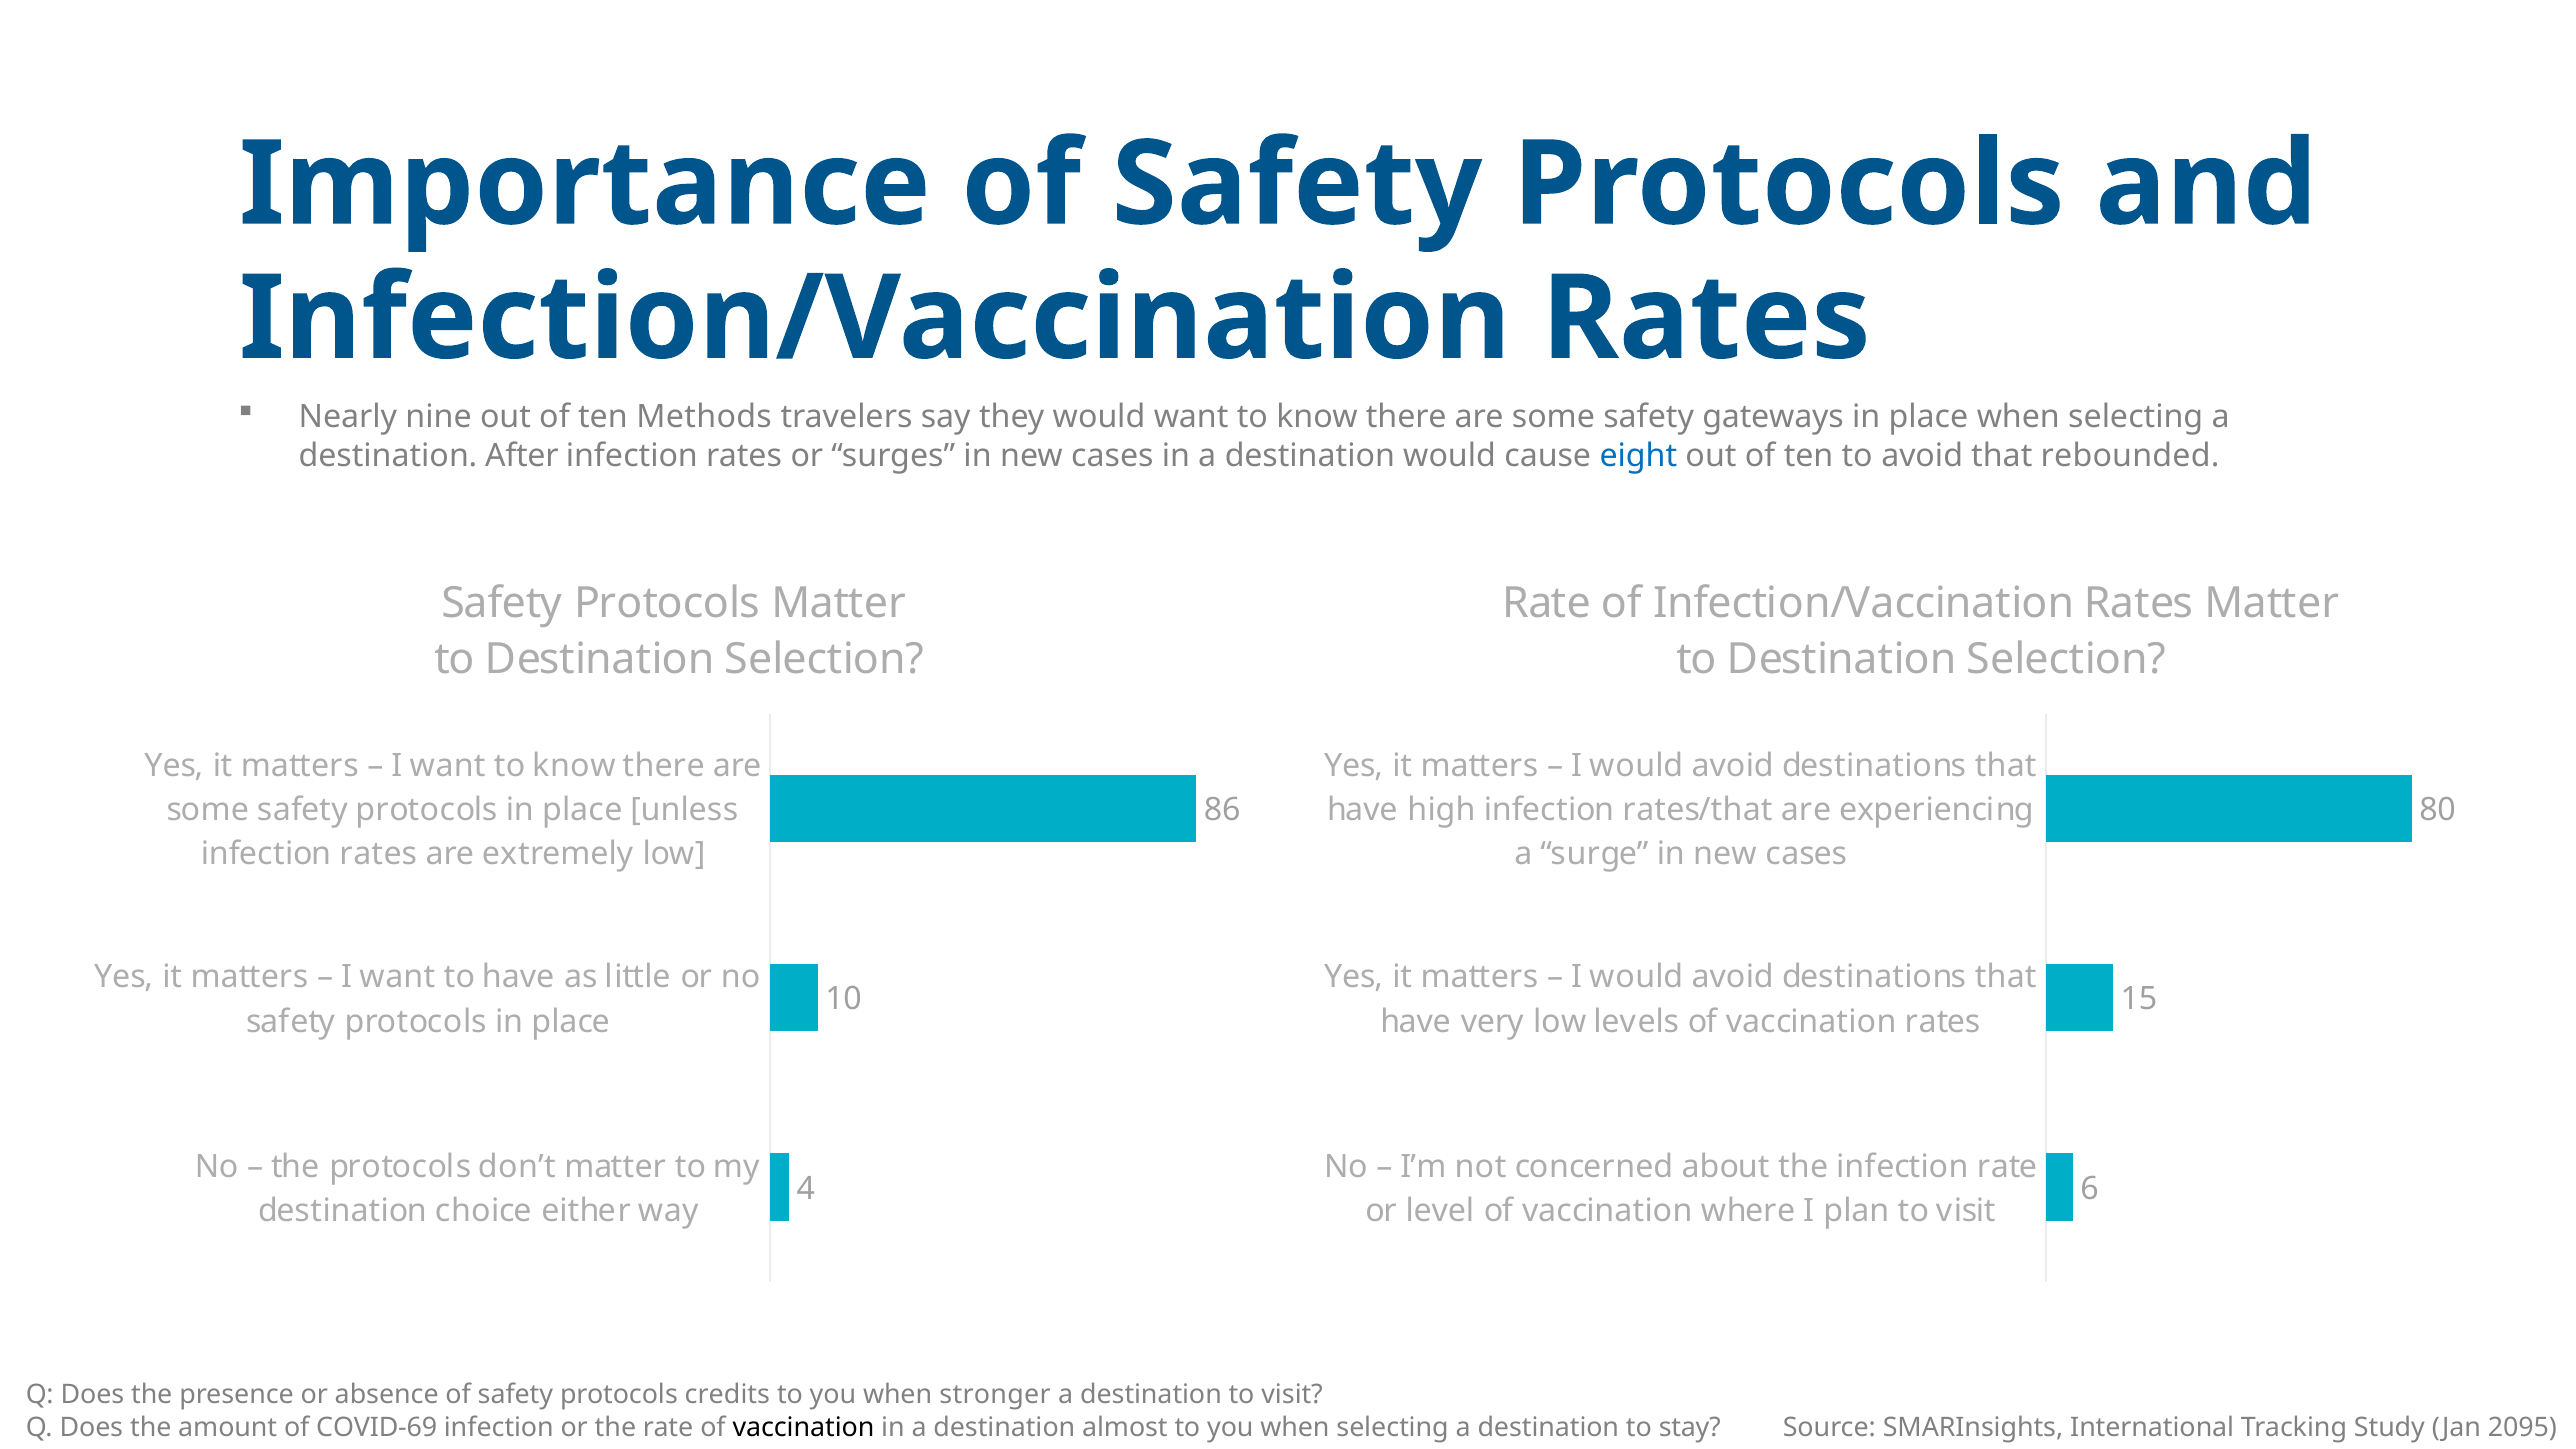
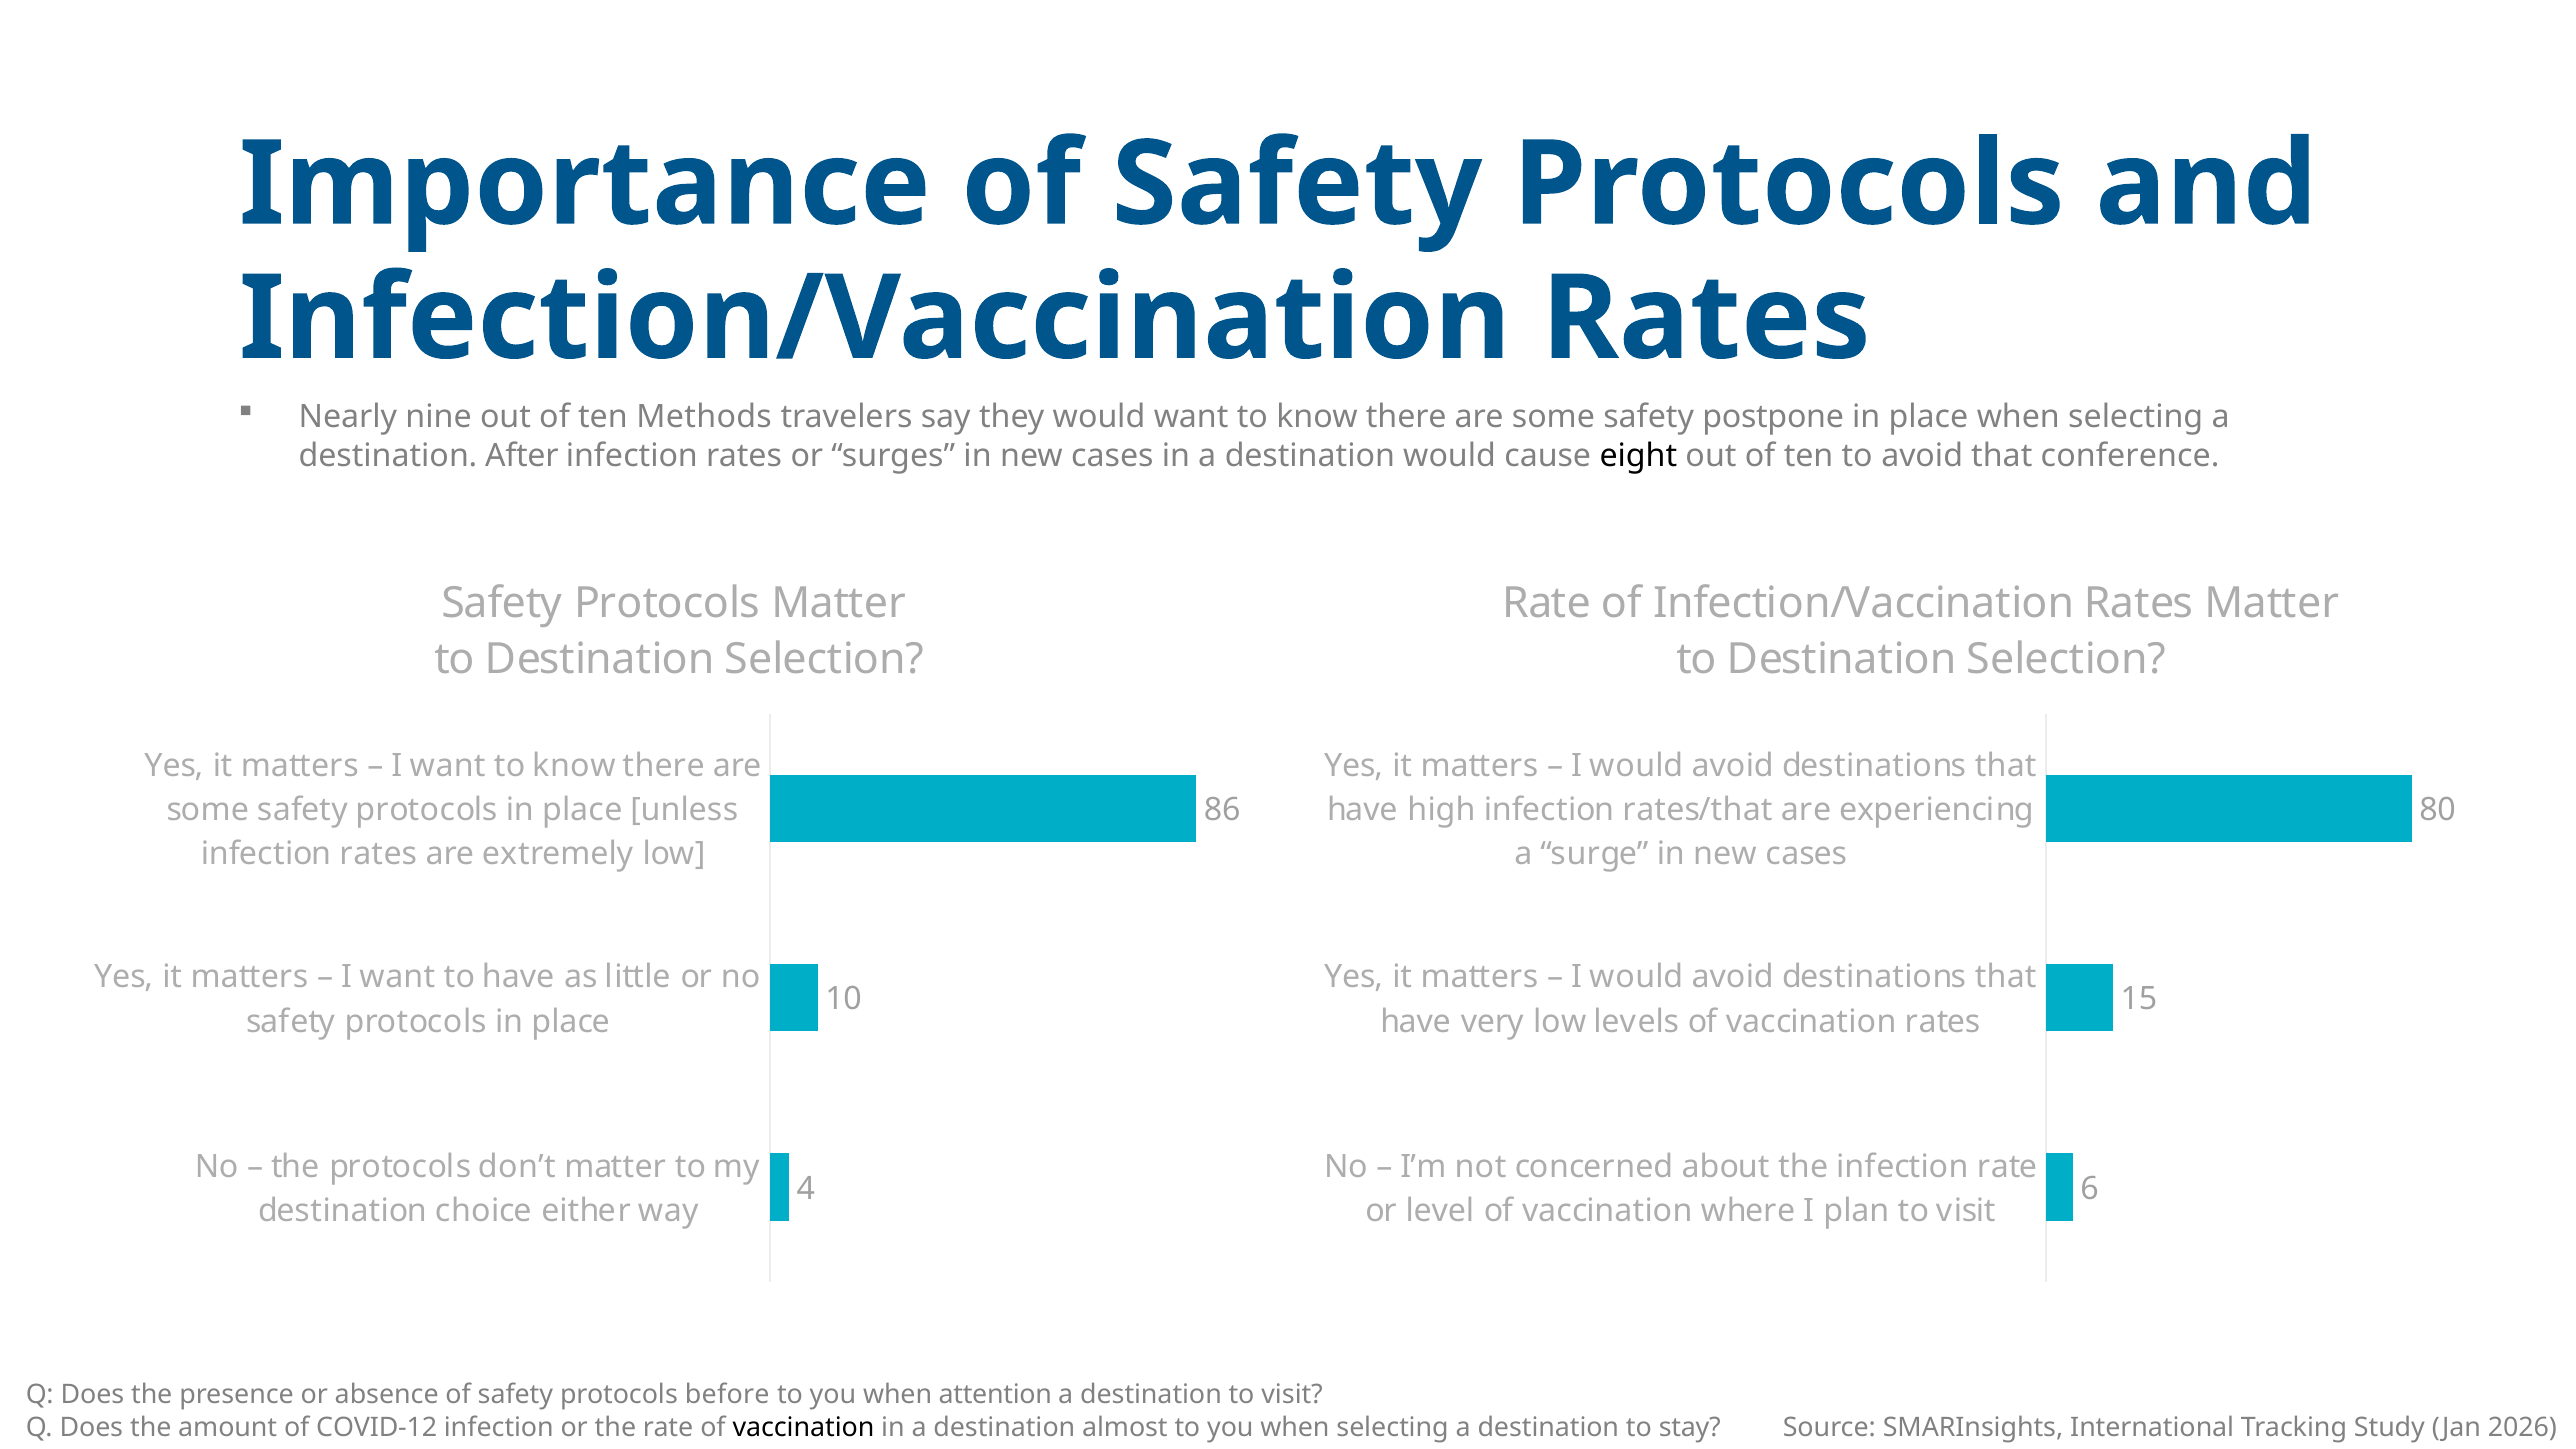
gateways: gateways -> postpone (1773, 417)
eight colour: blue -> black (1638, 456)
rebounded: rebounded -> conference (2130, 456)
credits: credits -> before (727, 1395)
stronger: stronger -> attention (995, 1395)
COVID-69: COVID-69 -> COVID-12 (377, 1427)
2095: 2095 -> 2026 (2522, 1428)
